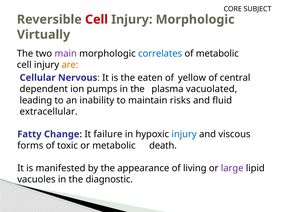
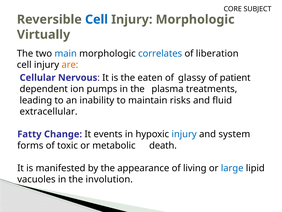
Cell colour: red -> blue (97, 19)
main colour: purple -> blue (66, 53)
of metabolic: metabolic -> liberation (217, 53)
yellow: yellow -> glassy (192, 78)
central: central -> patient (235, 78)
vacuolated: vacuolated -> treatments (212, 89)
failure: failure -> events (108, 134)
viscous: viscous -> system (234, 134)
large colour: purple -> blue (232, 168)
diagnostic: diagnostic -> involution (109, 179)
